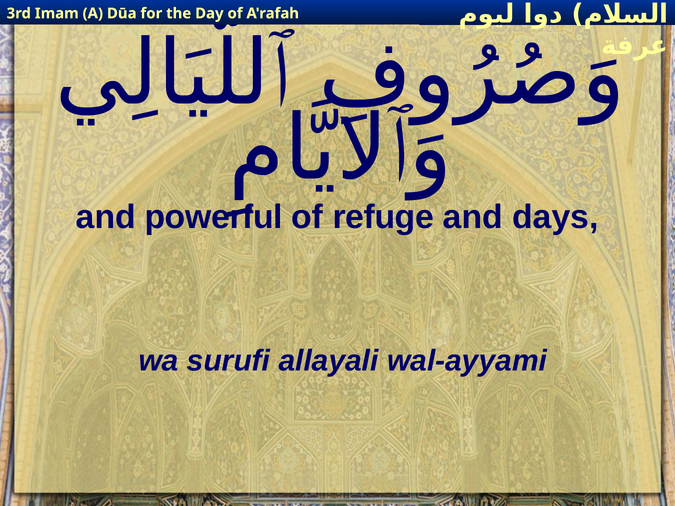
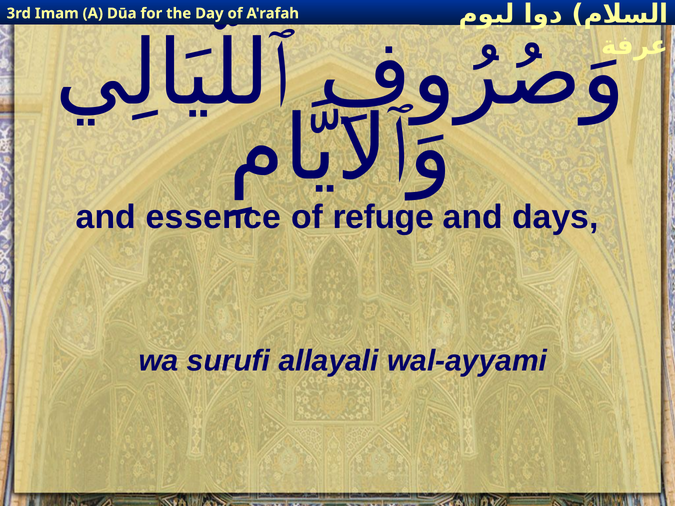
powerful: powerful -> essence (213, 217)
